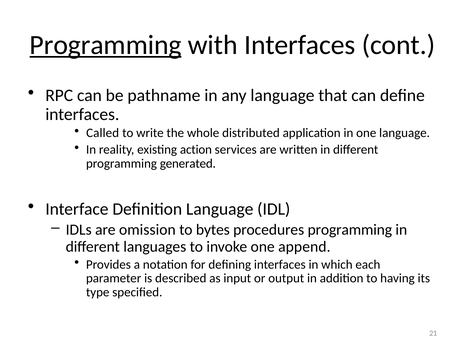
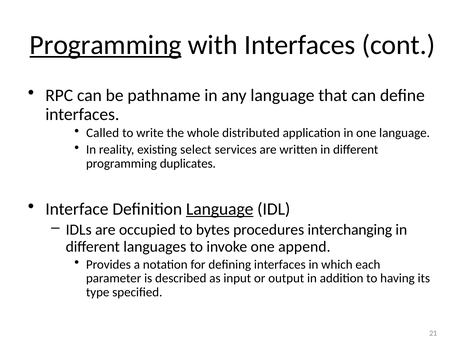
action: action -> select (196, 150)
generated: generated -> duplicates (188, 164)
Language underline: none -> present (220, 209)
omission: omission -> occupied (147, 230)
procedures programming: programming -> interchanging (350, 230)
